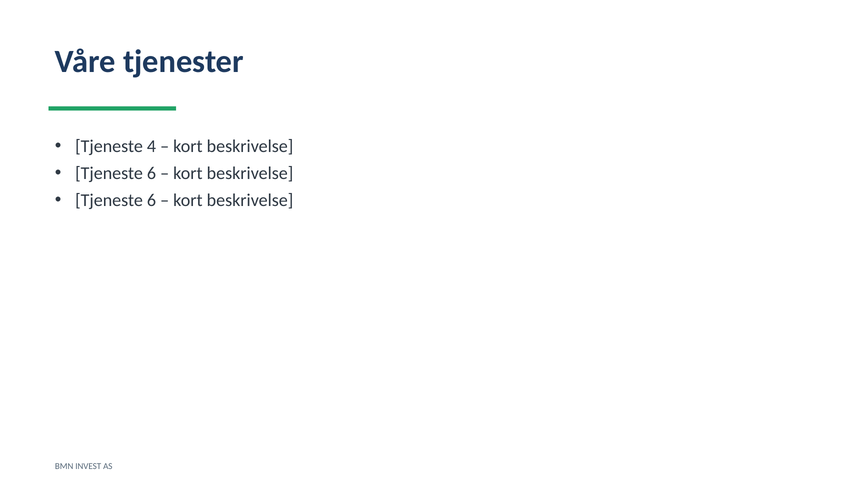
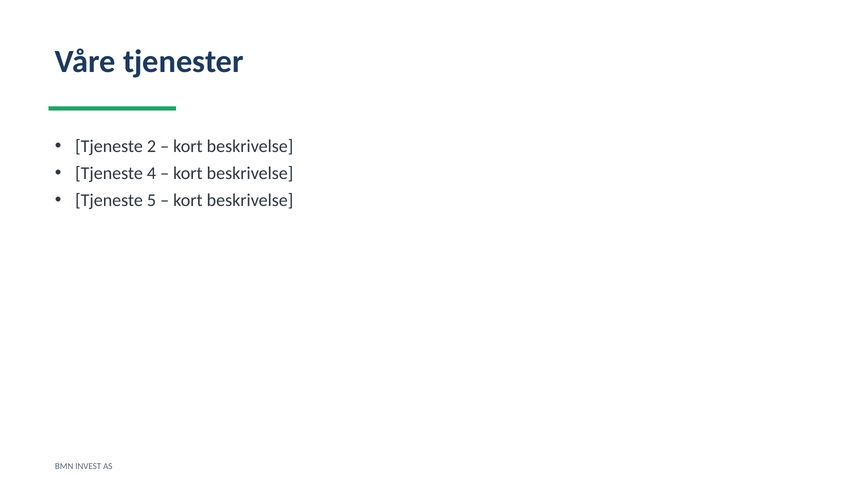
4: 4 -> 2 (151, 146)
6: 6 -> 4 (151, 173)
6: 6 -> 5 (151, 200)
